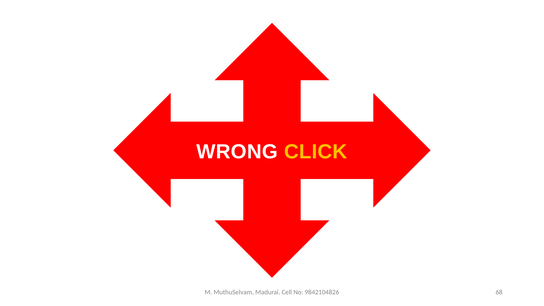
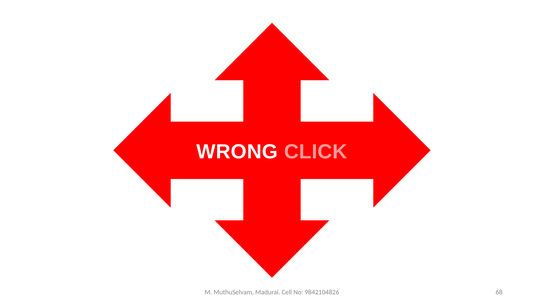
CLICK colour: yellow -> pink (316, 152)
